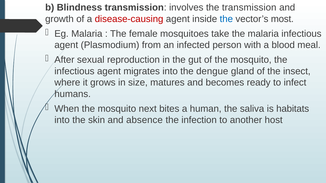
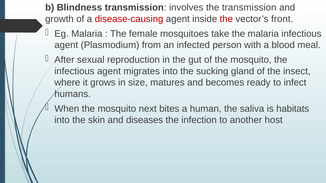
the colour: blue -> red (226, 19)
most: most -> front (282, 19)
dengue: dengue -> sucking (212, 71)
absence: absence -> diseases (145, 120)
